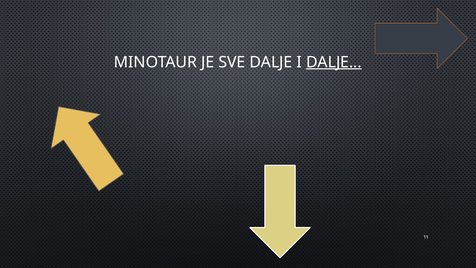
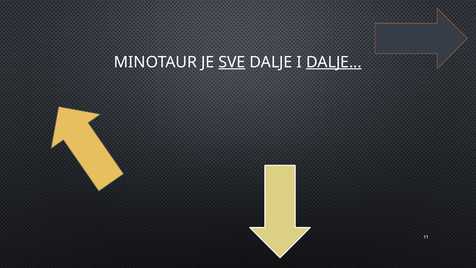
SVE underline: none -> present (232, 62)
